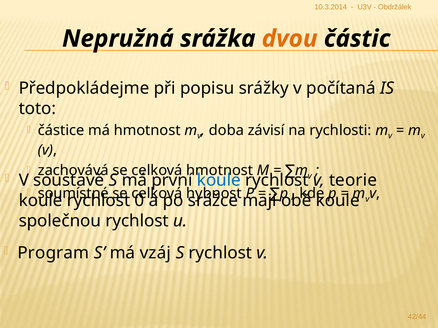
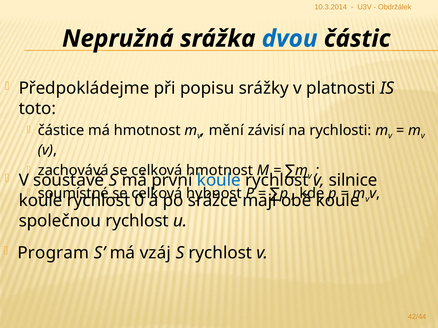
dvou colour: orange -> blue (290, 39)
počítaná: počítaná -> platnosti (341, 88)
doba: doba -> mění (226, 130)
teorie: teorie -> silnice (353, 180)
